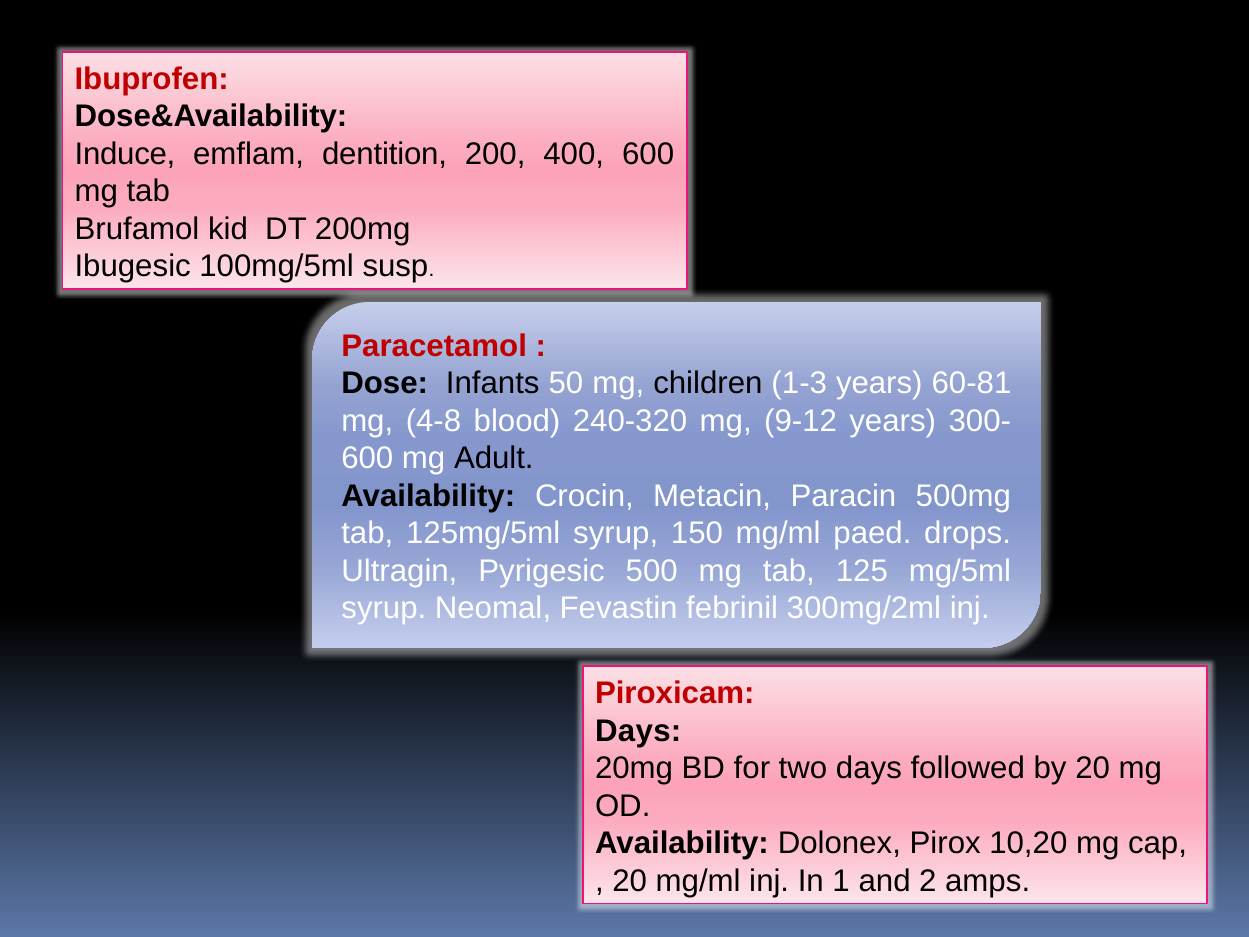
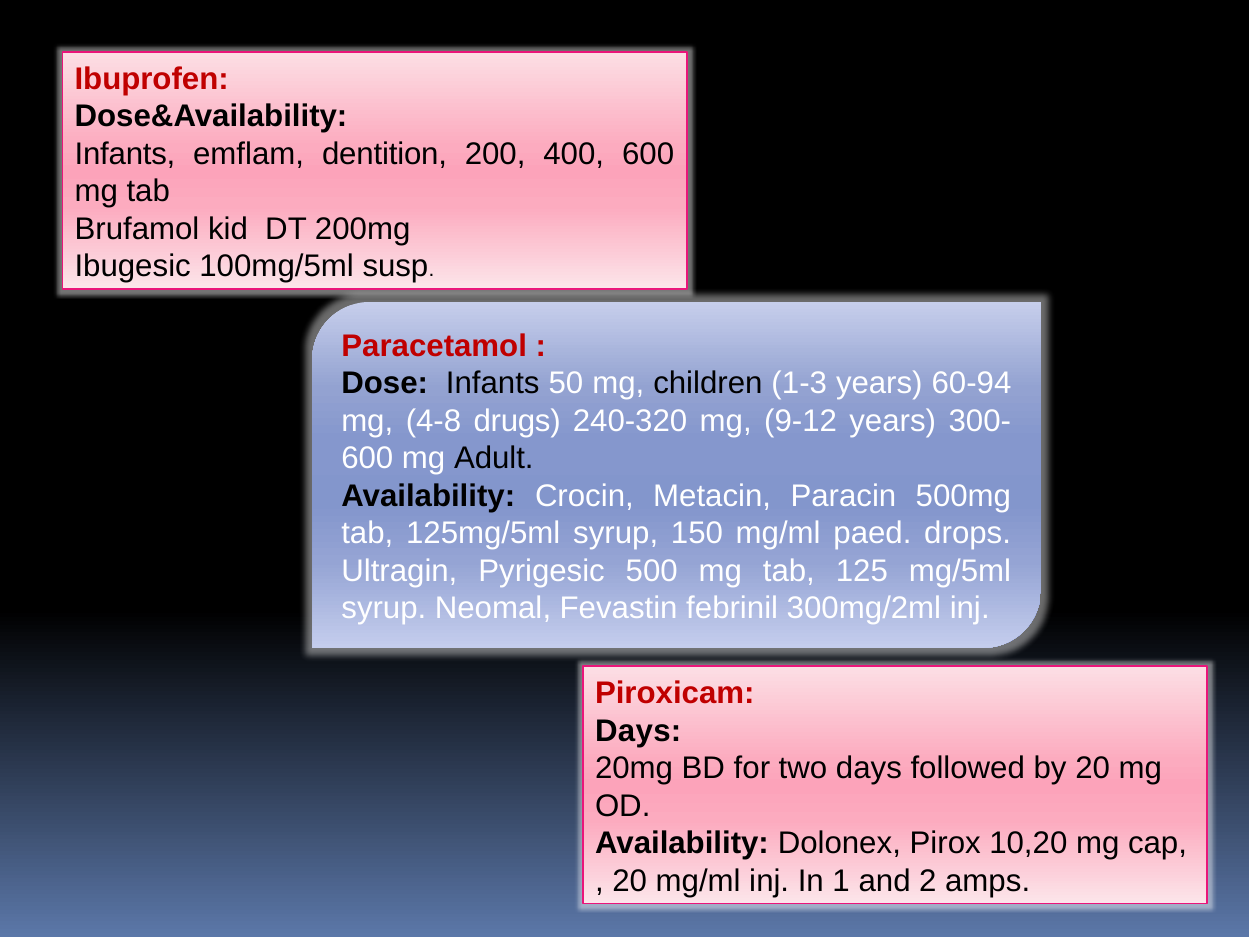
Induce: Induce -> Infants (125, 154)
60-81: 60-81 -> 60-94 (971, 383)
blood: blood -> drugs (517, 421)
